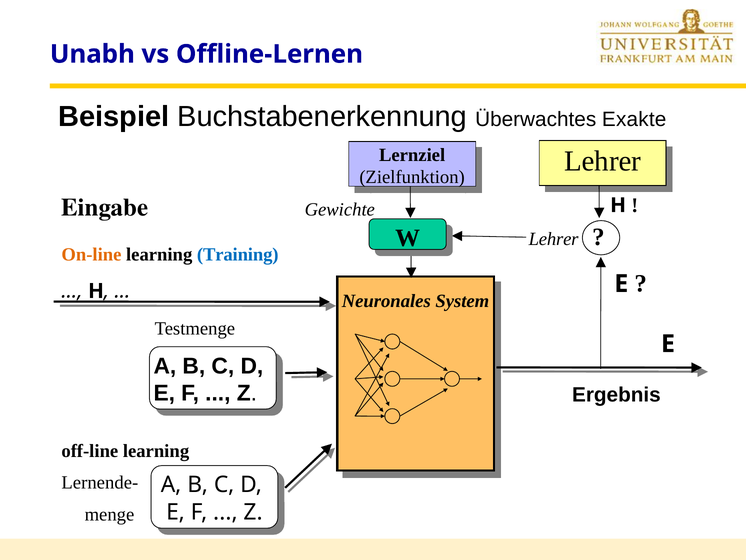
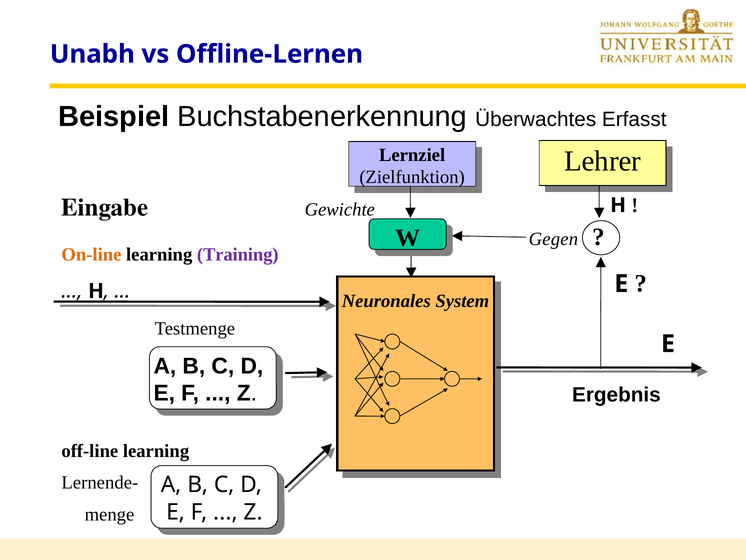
Exakte: Exakte -> Erfasst (634, 119)
Lehrer: Lehrer -> Gegen (553, 239)
Training colour: blue -> purple (238, 255)
